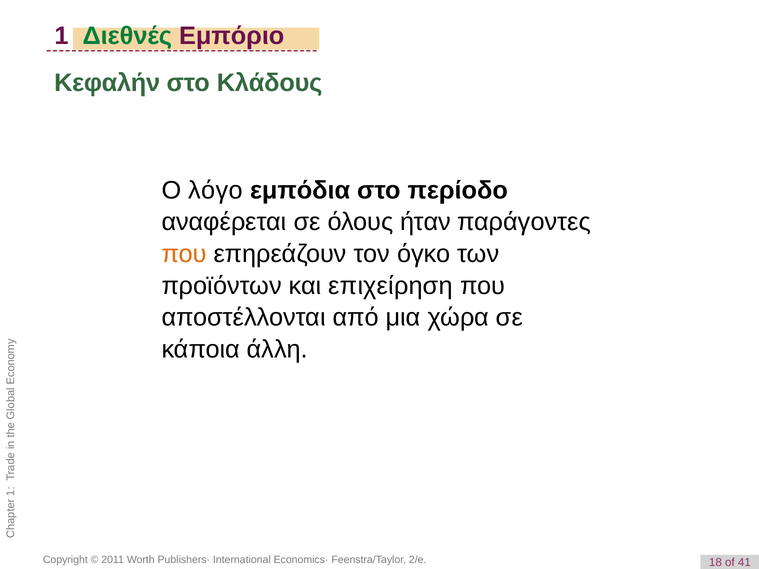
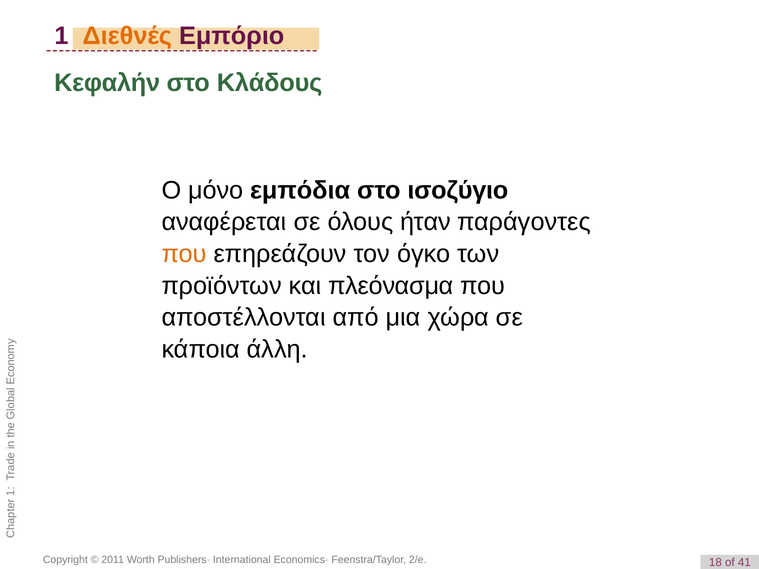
Διεθνές colour: green -> orange (127, 36)
λόγο: λόγο -> μόνο (216, 190)
περίοδο: περίοδο -> ισοζύγιο (458, 190)
επιχείρηση: επιχείρηση -> πλεόνασμα (391, 286)
